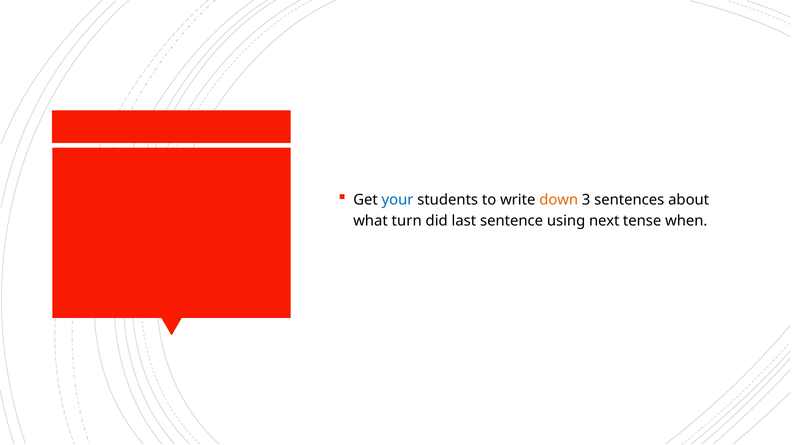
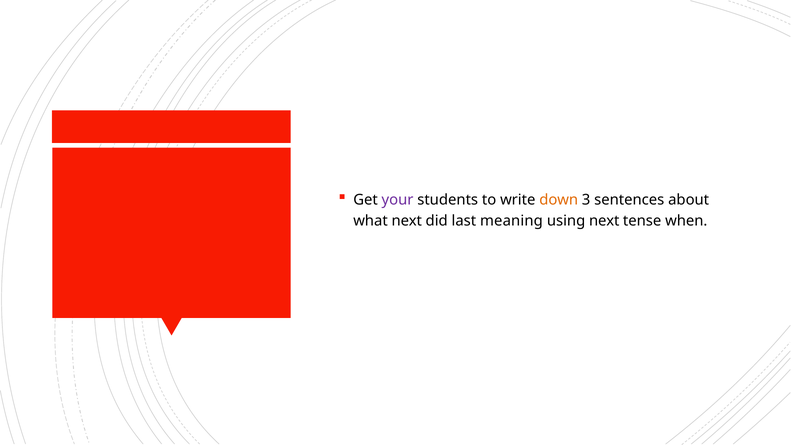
your colour: blue -> purple (398, 200)
what turn: turn -> next (407, 221)
sentence: sentence -> meaning (511, 221)
